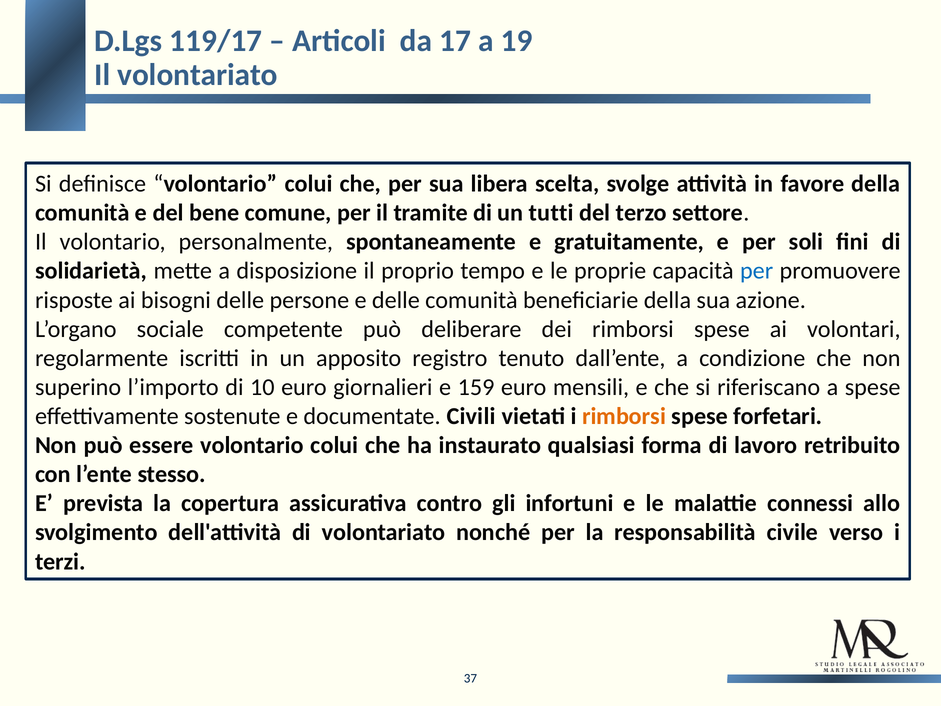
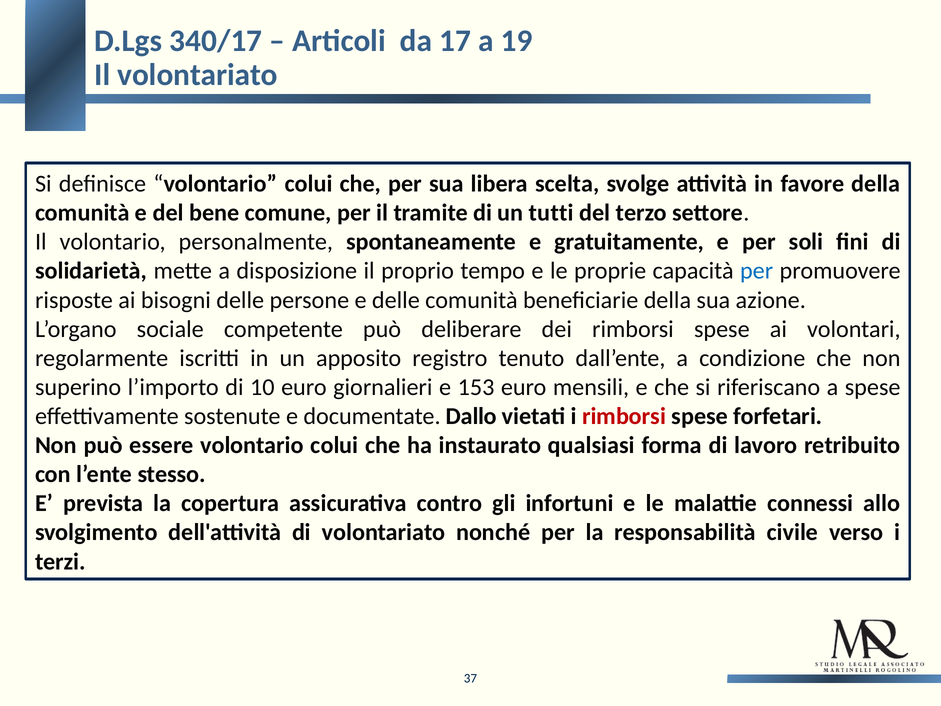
119/17: 119/17 -> 340/17 (216, 41)
159: 159 -> 153 (476, 387)
Civili: Civili -> Dallo (471, 416)
rimborsi colour: orange -> red (624, 416)
